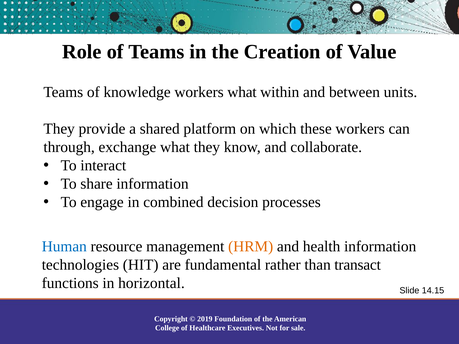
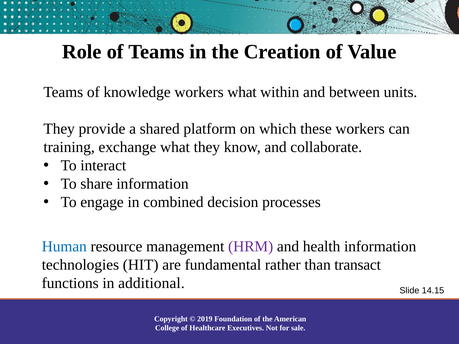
through: through -> training (69, 147)
HRM colour: orange -> purple (251, 247)
horizontal: horizontal -> additional (151, 283)
